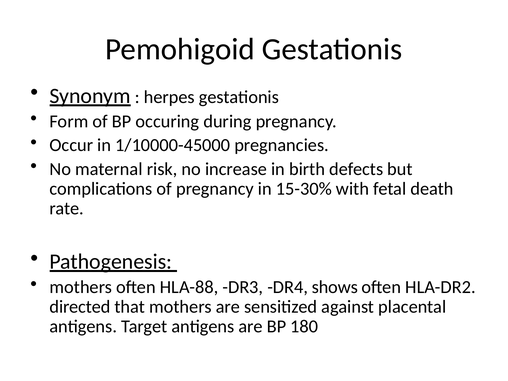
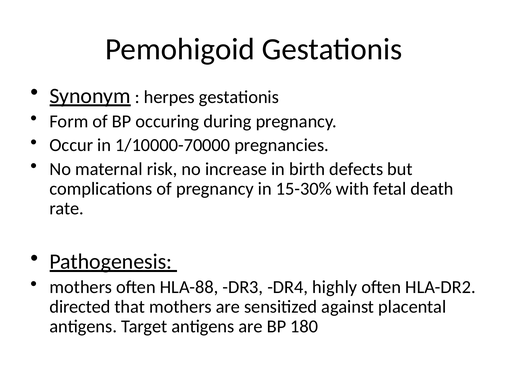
1/10000-45000: 1/10000-45000 -> 1/10000-70000 (173, 145)
shows: shows -> highly (335, 287)
